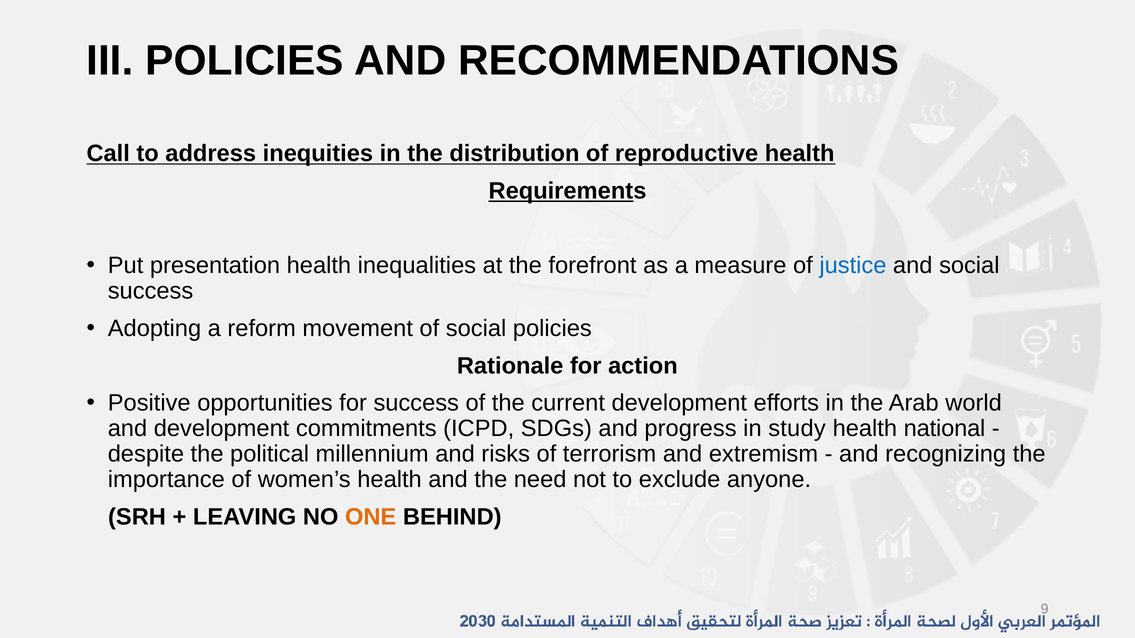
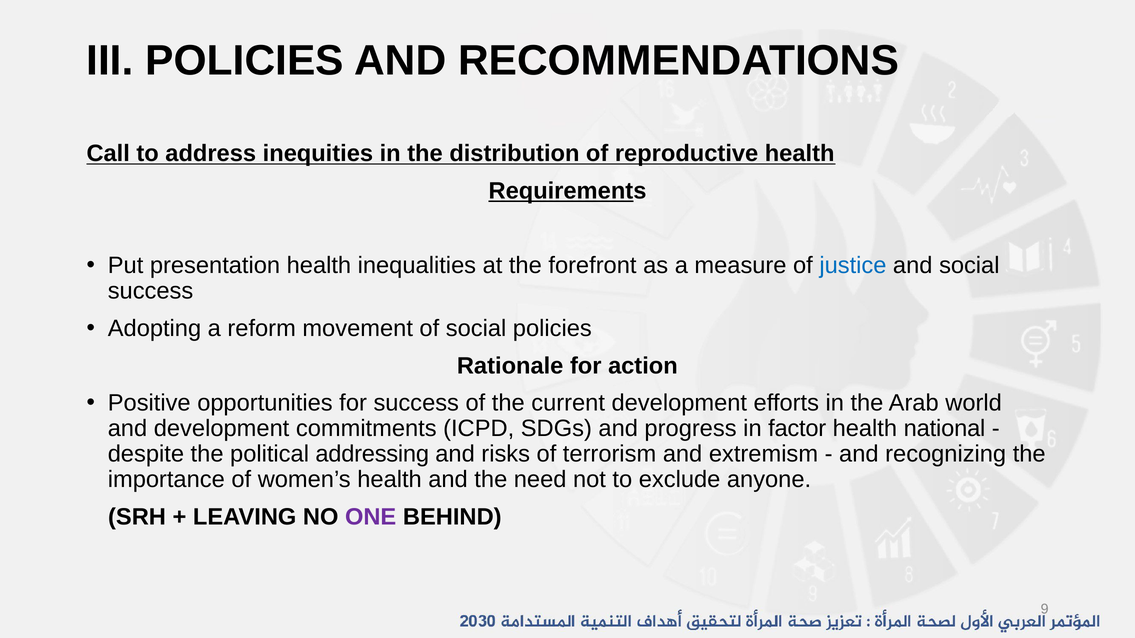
study: study -> factor (797, 429)
millennium: millennium -> addressing (372, 454)
ONE colour: orange -> purple (371, 517)
